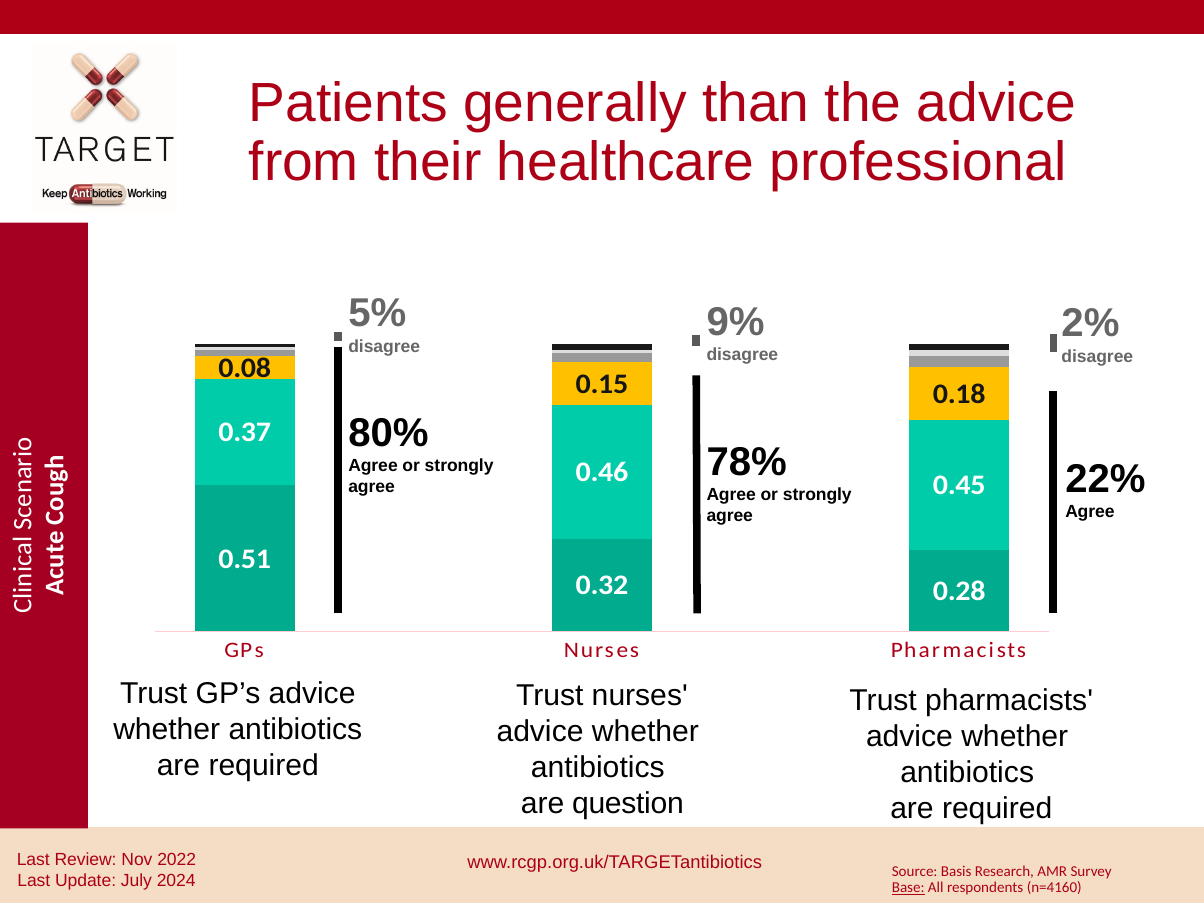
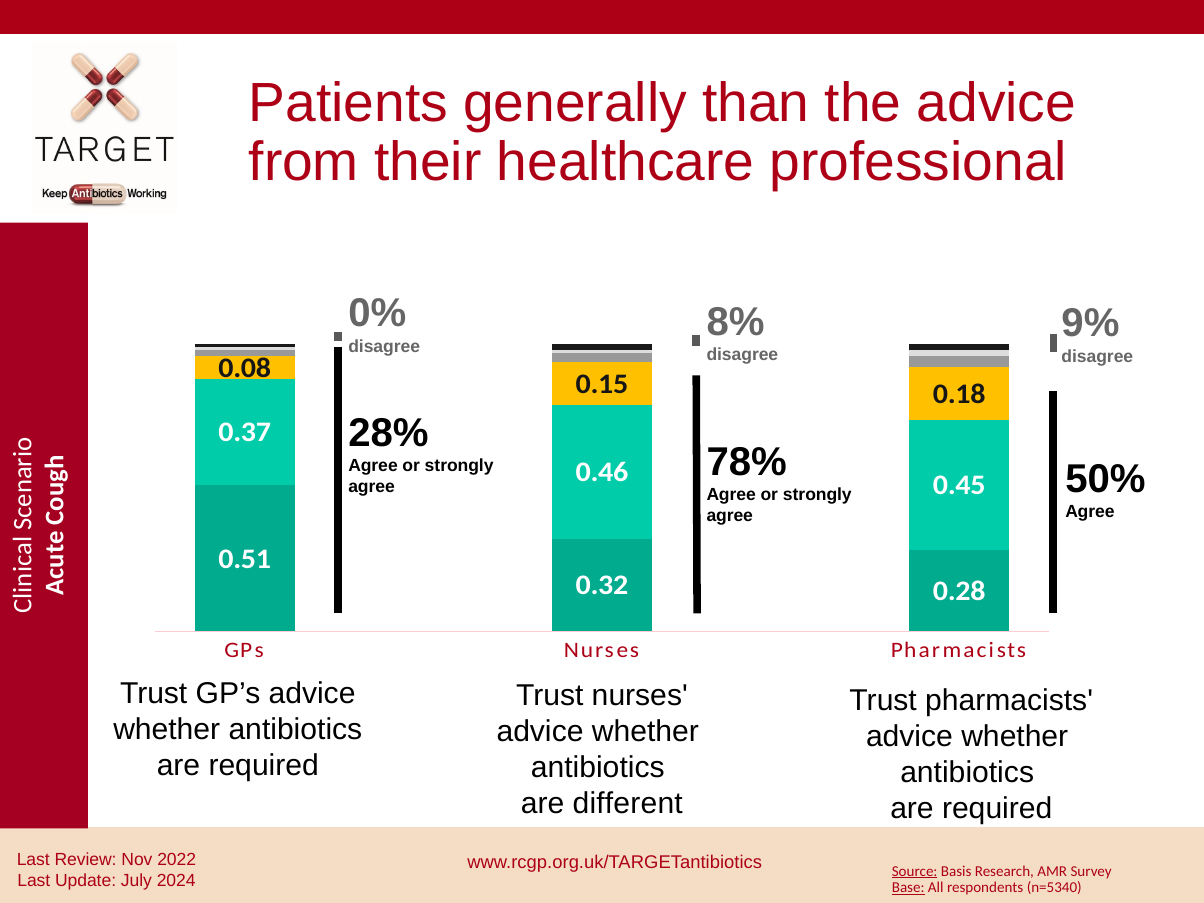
5%: 5% -> 0% (377, 314)
9%: 9% -> 8% (736, 322)
2%: 2% -> 9% (1090, 323)
80%: 80% -> 28% (388, 433)
22%: 22% -> 50% (1105, 479)
question: question -> different (628, 804)
Source underline: none -> present (915, 871)
n=4160: n=4160 -> n=5340 (1054, 888)
